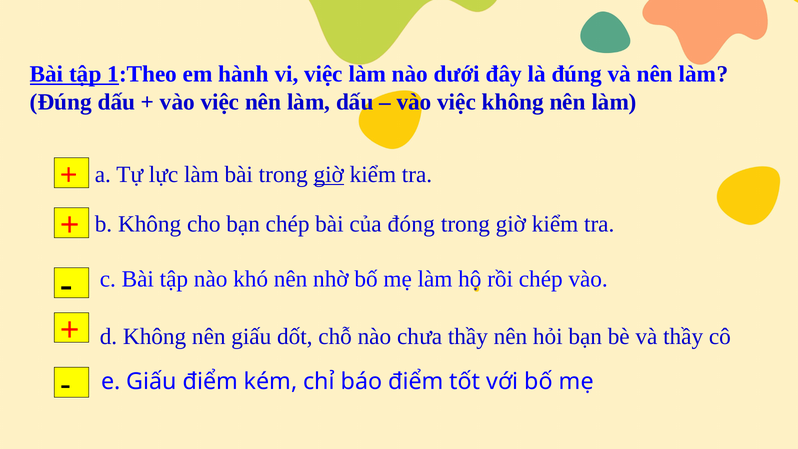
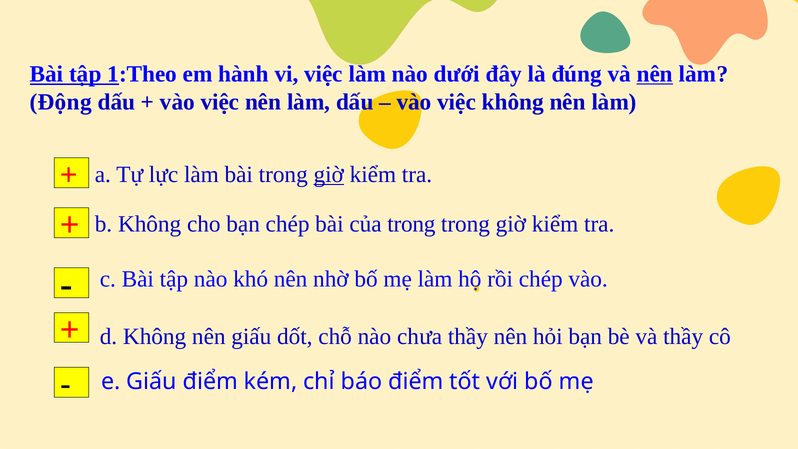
nên underline: none -> present (655, 74)
Đúng: Đúng -> Động (61, 102)
của đóng: đóng -> trong (411, 224)
